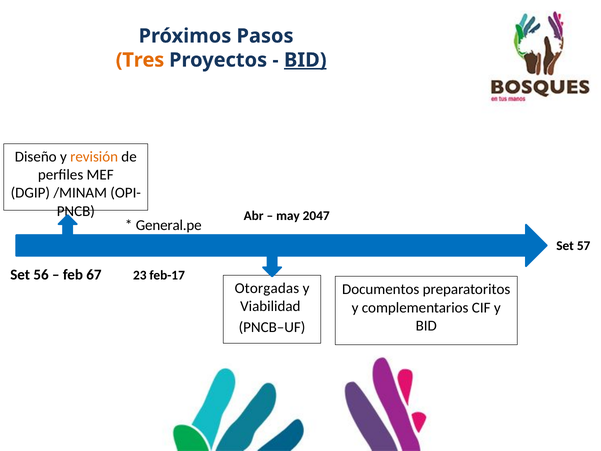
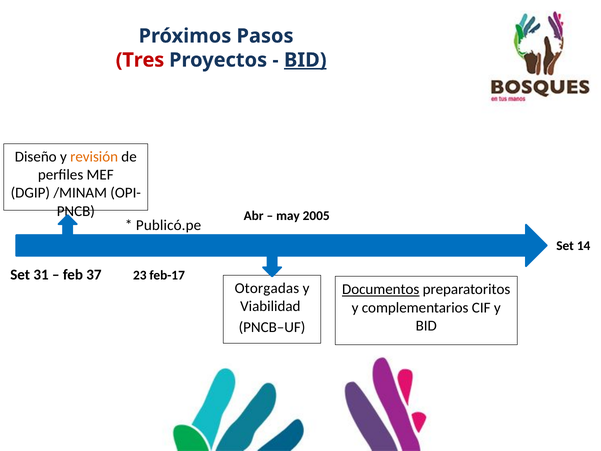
Tres colour: orange -> red (140, 60)
2047: 2047 -> 2005 (316, 216)
General.pe: General.pe -> Publicó.pe (169, 225)
57: 57 -> 14 (584, 246)
56: 56 -> 31 (41, 275)
67: 67 -> 37 (94, 275)
Documentos underline: none -> present (381, 289)
